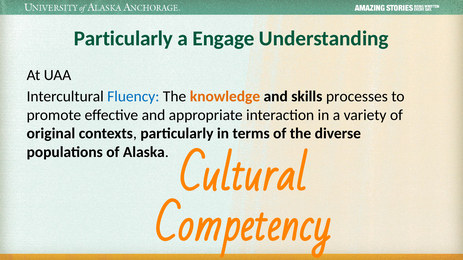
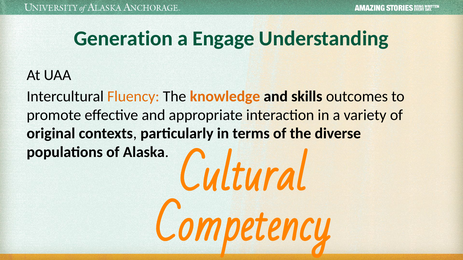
Particularly: Particularly -> Generation (123, 39)
Fluency colour: blue -> orange (133, 97)
processes: processes -> outcomes (357, 97)
